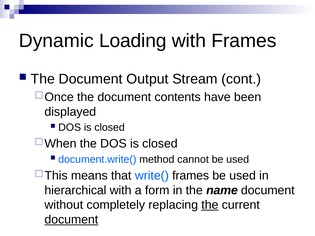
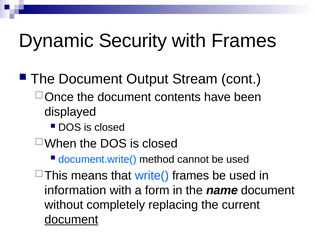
Loading: Loading -> Security (133, 41)
hierarchical: hierarchical -> information (75, 190)
the underline: present -> none (210, 205)
